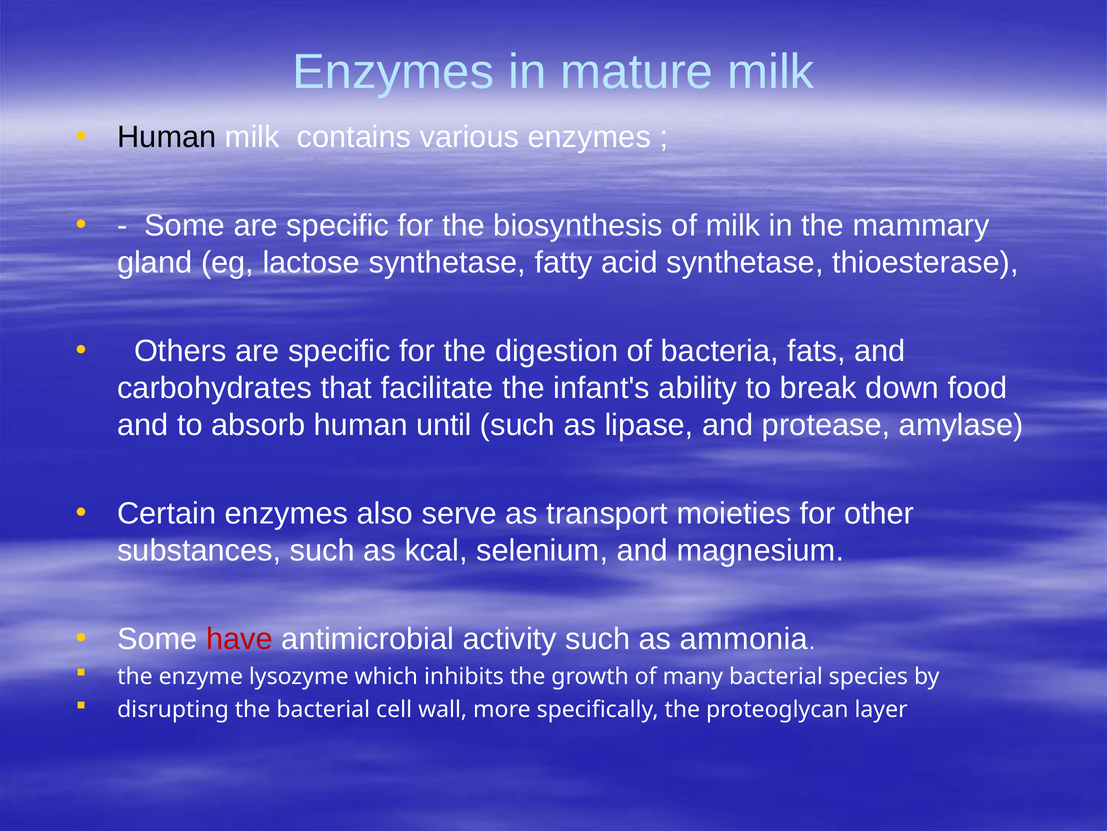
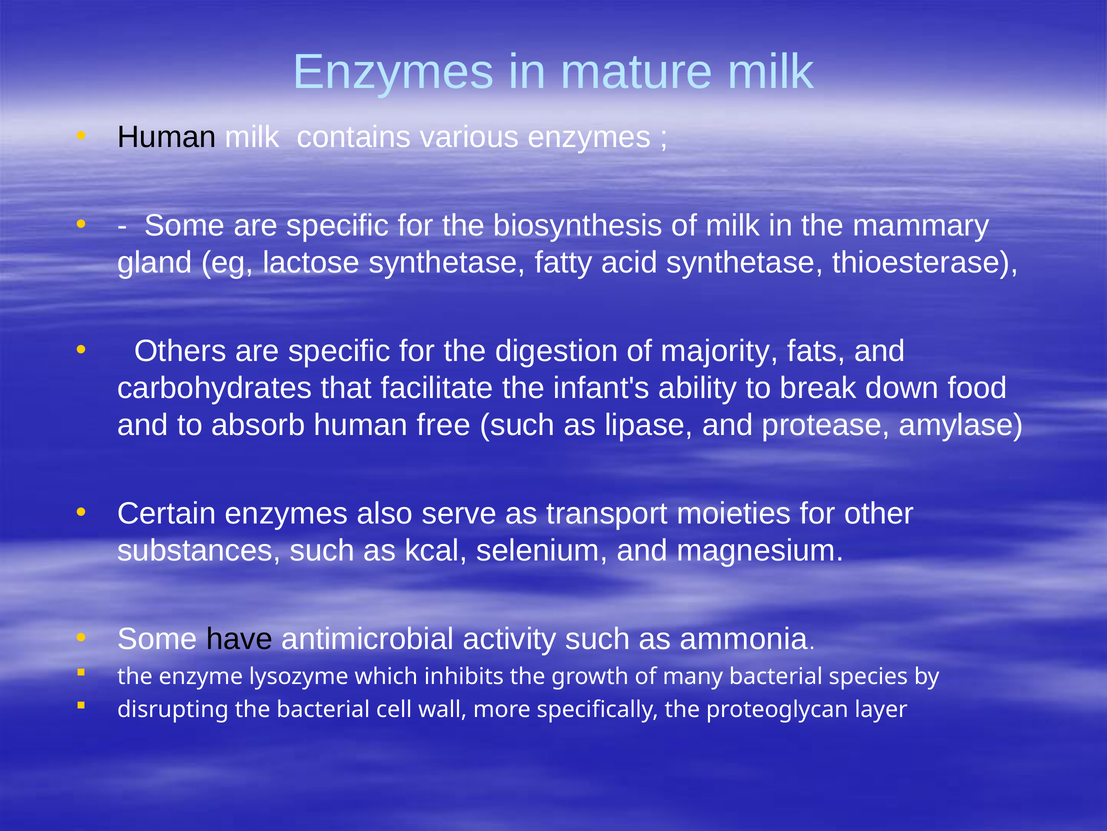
bacteria: bacteria -> majority (720, 351)
until: until -> free (444, 425)
have colour: red -> black (239, 639)
